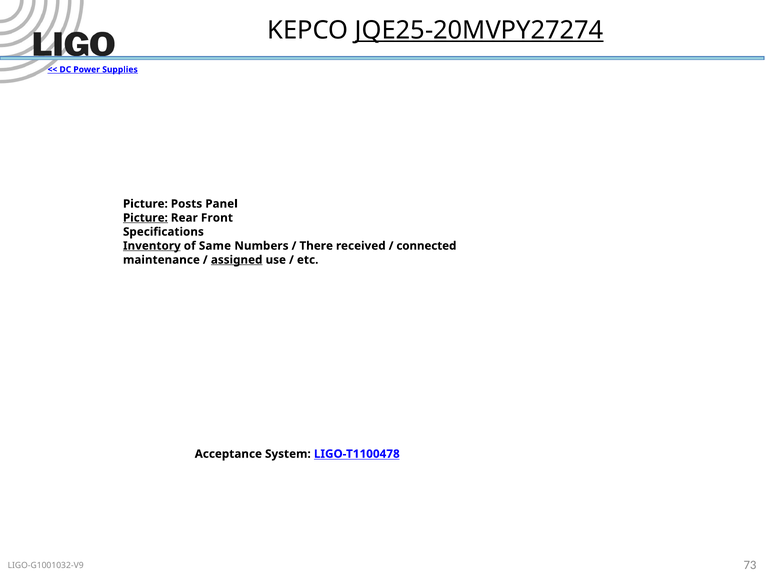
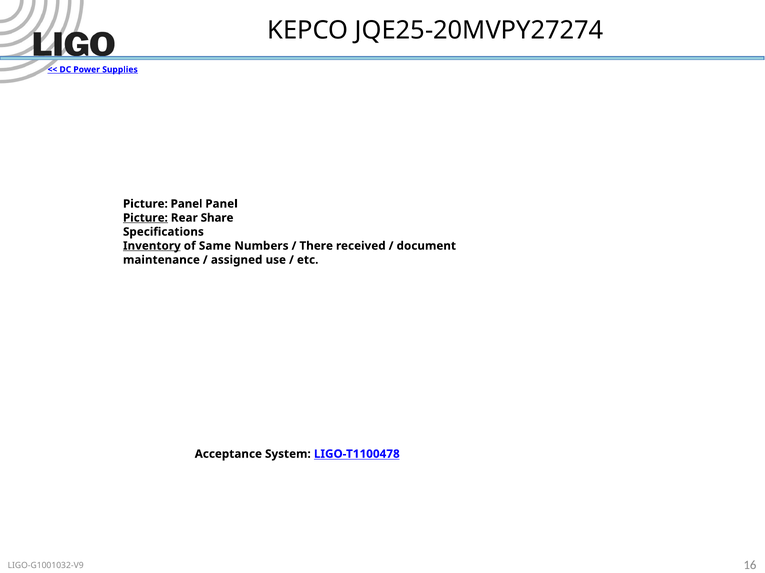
JQE25-20MVPY27274 underline: present -> none (479, 30)
Picture Posts: Posts -> Panel (187, 204)
Front: Front -> Share (217, 218)
connected: connected -> document (426, 246)
assigned underline: present -> none (237, 260)
73: 73 -> 16 (750, 566)
